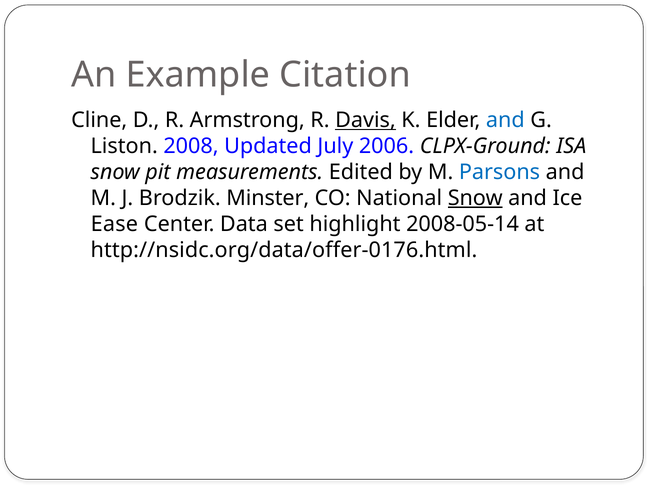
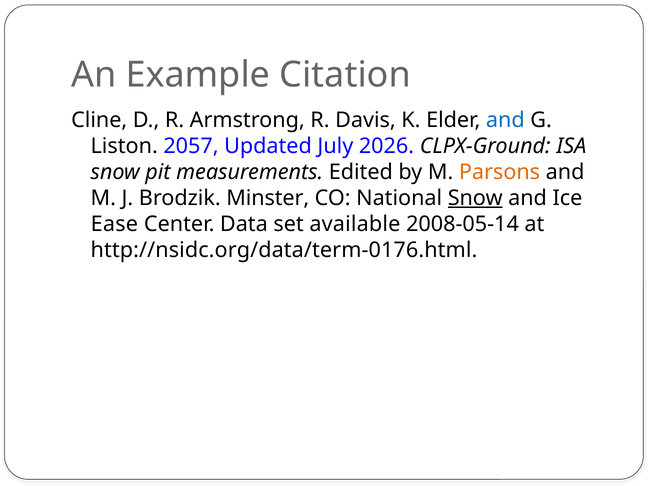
Davis underline: present -> none (365, 120)
2008: 2008 -> 2057 (191, 146)
2006: 2006 -> 2026 (386, 146)
Parsons colour: blue -> orange (499, 172)
highlight: highlight -> available (355, 224)
http://nsidc.org/data/offer-0176.html: http://nsidc.org/data/offer-0176.html -> http://nsidc.org/data/term-0176.html (284, 250)
